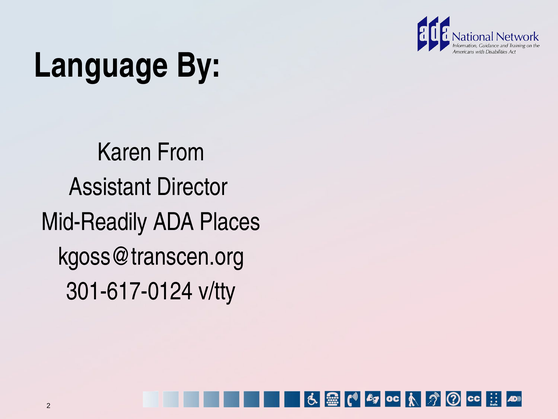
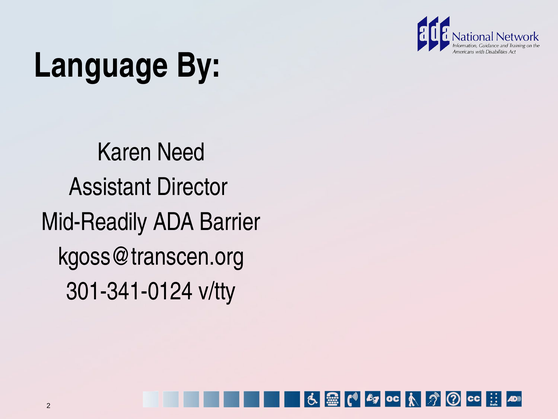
From: From -> Need (181, 152)
Places: Places -> Barrier (230, 222)
301-617-0124: 301-617-0124 -> 301-341-0124 (130, 291)
